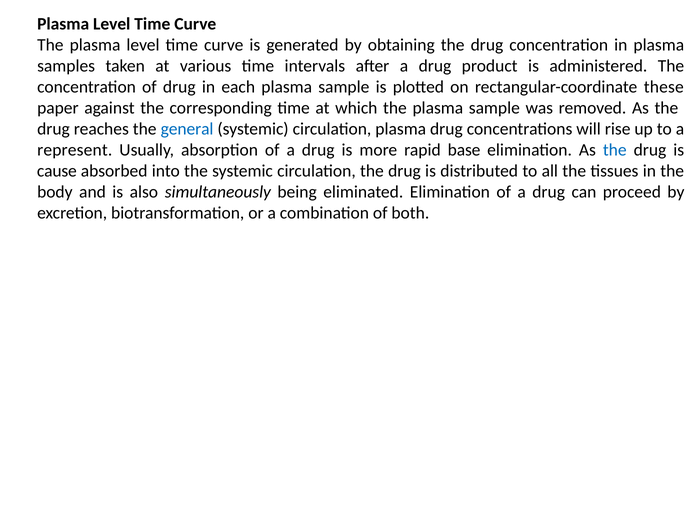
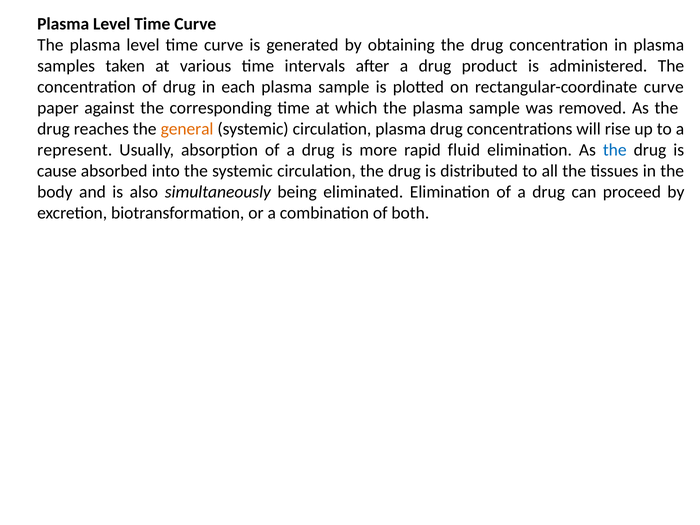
rectangular-coordinate these: these -> curve (664, 87)
general colour: blue -> orange (187, 129)
base: base -> fluid (464, 150)
